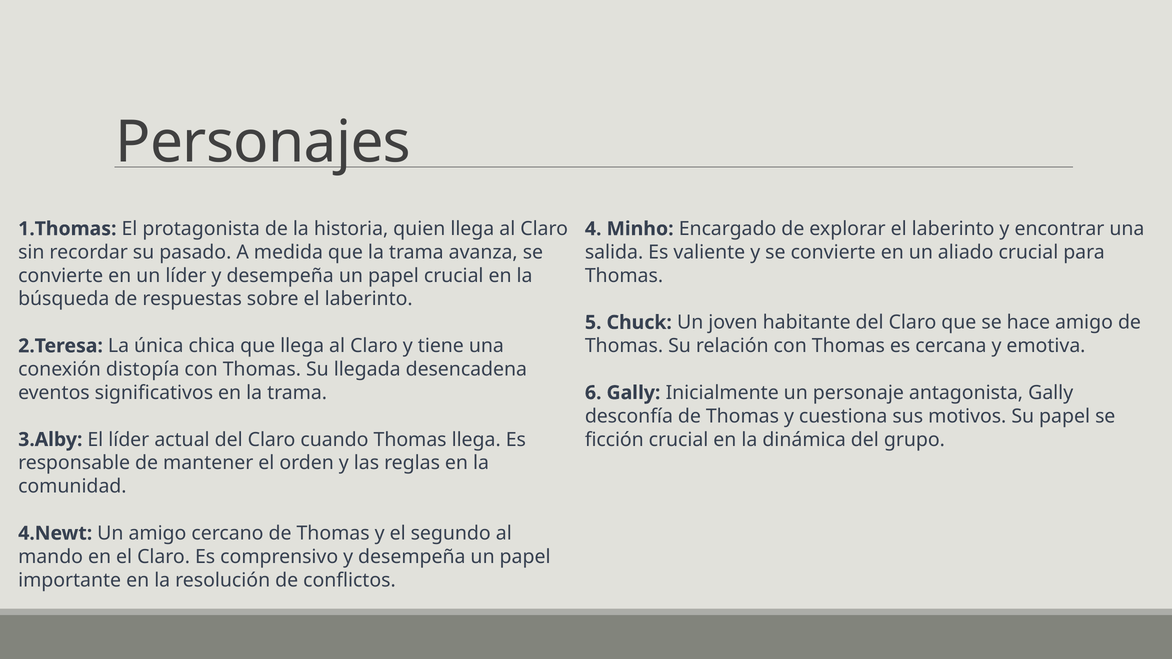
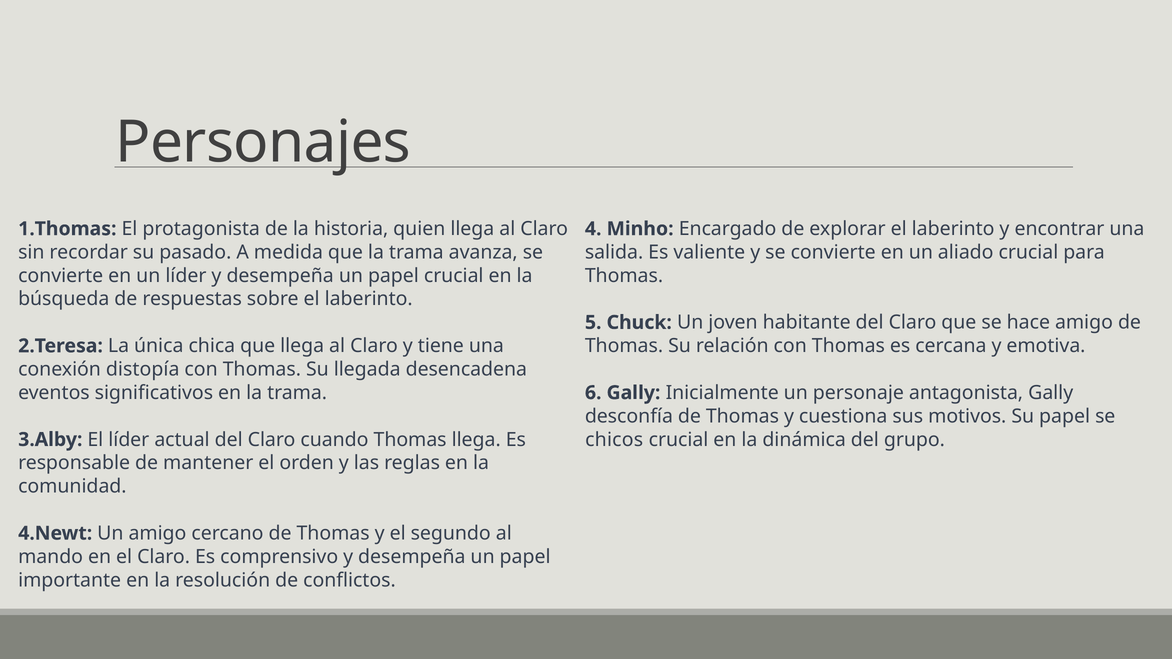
ficción: ficción -> chicos (614, 440)
